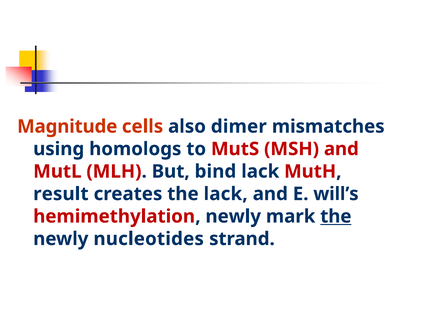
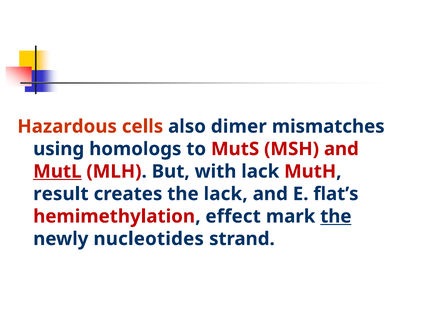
Magnitude: Magnitude -> Hazardous (67, 126)
MutL underline: none -> present (57, 171)
bind: bind -> with (216, 171)
will’s: will’s -> flat’s (336, 194)
hemimethylation newly: newly -> effect (233, 216)
